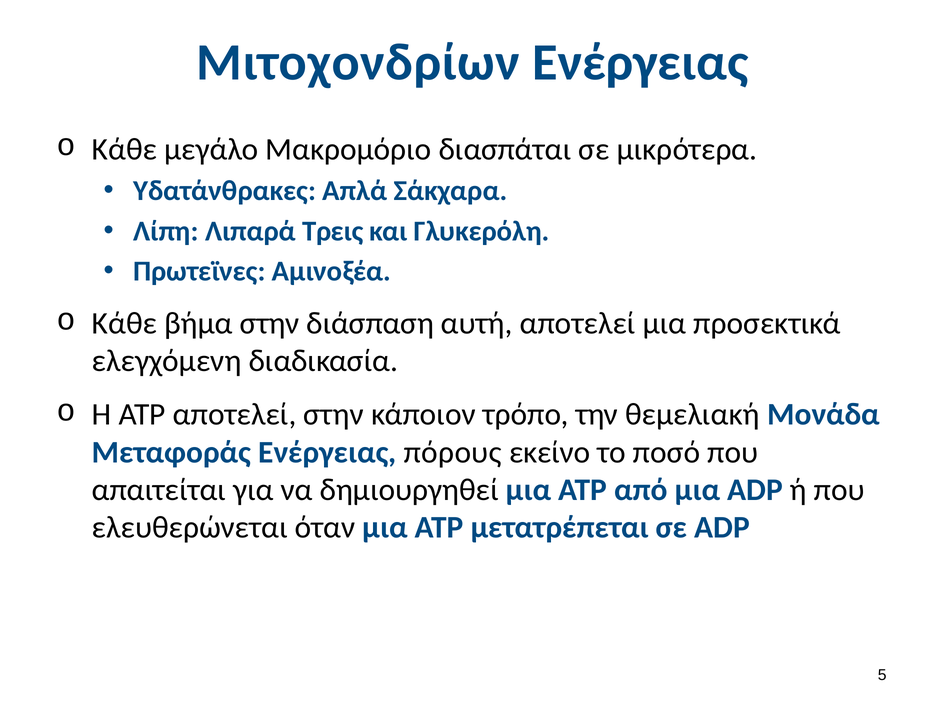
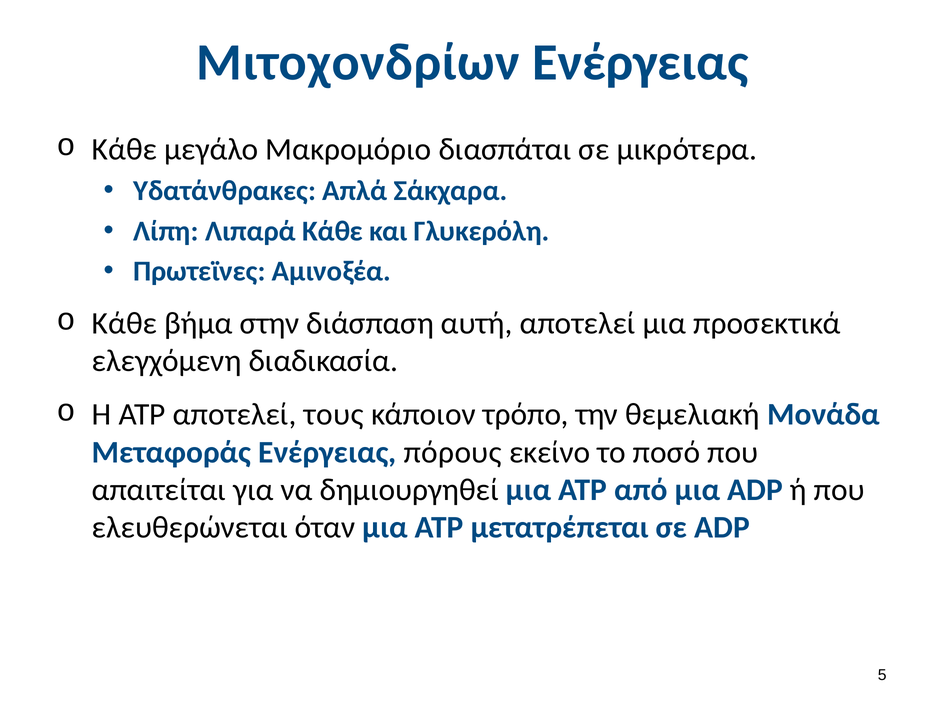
Λιπαρά Τρεις: Τρεις -> Κάθε (333, 231)
αποτελεί στην: στην -> τους (334, 415)
